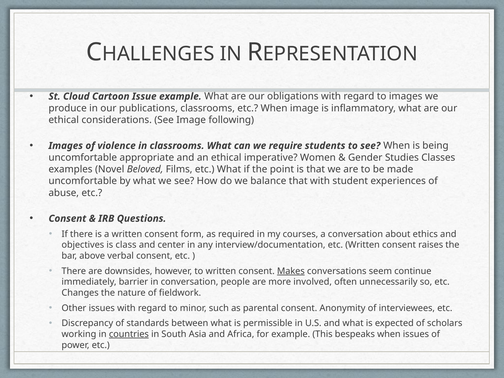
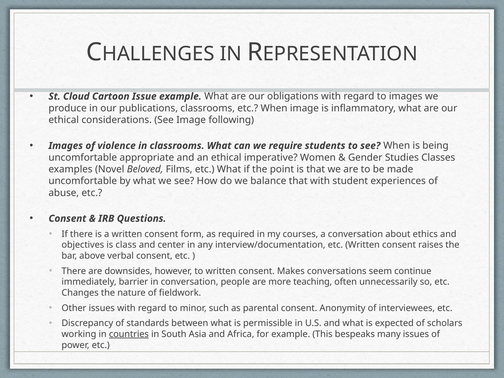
Makes underline: present -> none (291, 271)
involved: involved -> teaching (313, 282)
bespeaks when: when -> many (389, 334)
